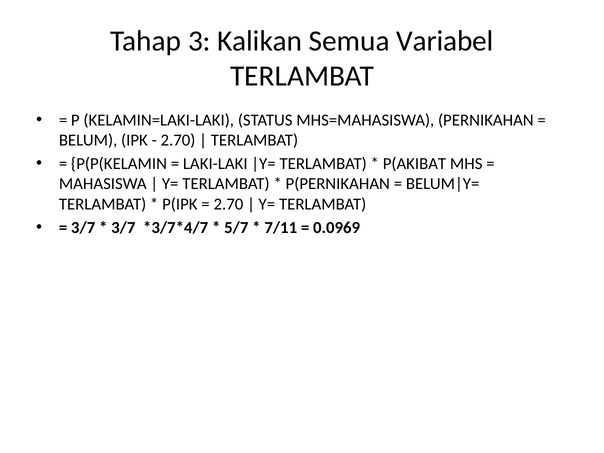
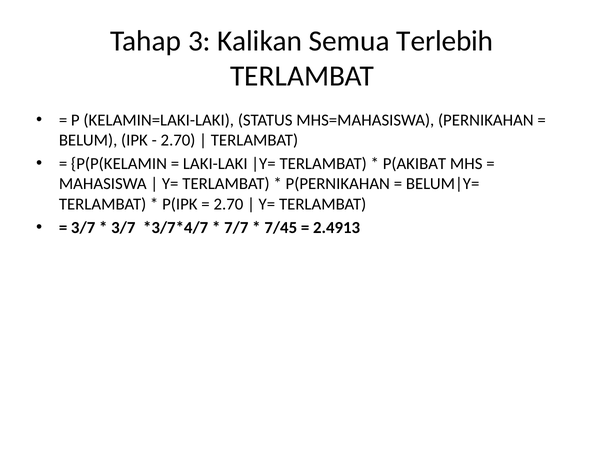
Variabel: Variabel -> Terlebih (445, 41)
5/7: 5/7 -> 7/7 (236, 228)
7/11: 7/11 -> 7/45 (281, 228)
0.0969: 0.0969 -> 2.4913 (337, 228)
